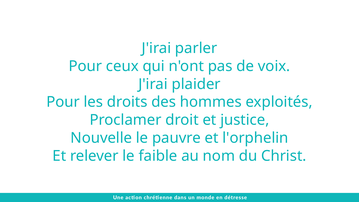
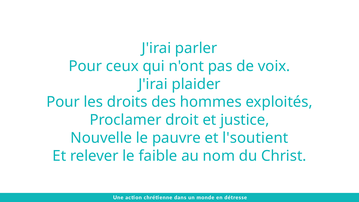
l'orphelin: l'orphelin -> l'soutient (255, 138)
